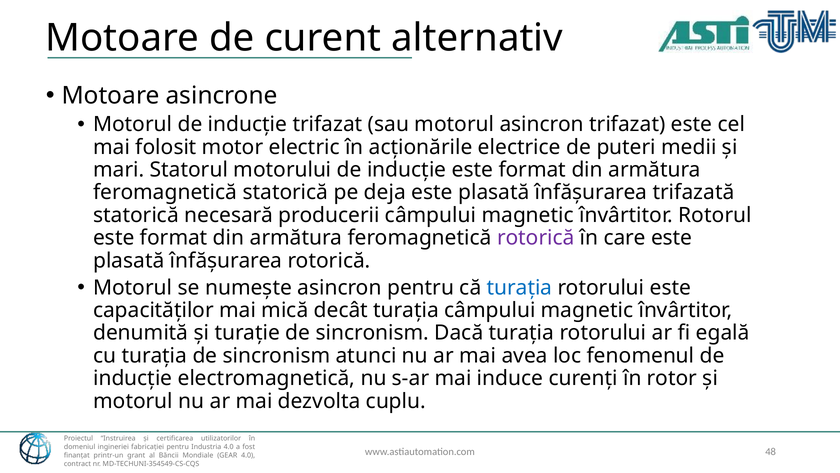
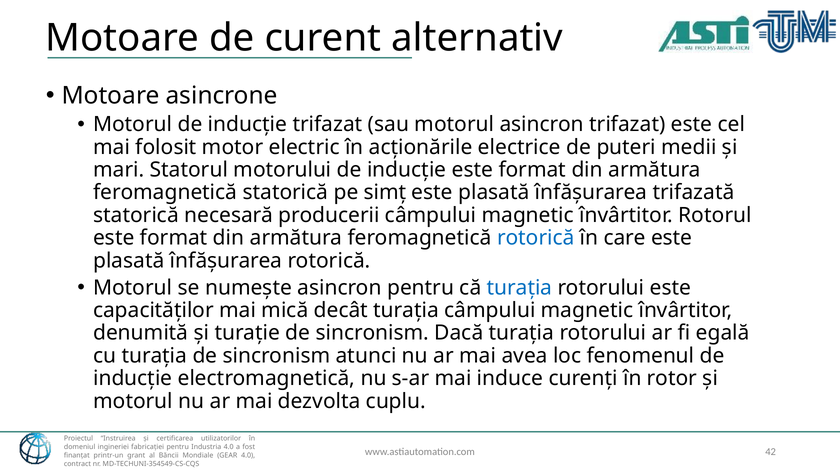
deja: deja -> simț (385, 192)
rotorică colour: purple -> blue (536, 238)
48: 48 -> 42 (771, 451)
